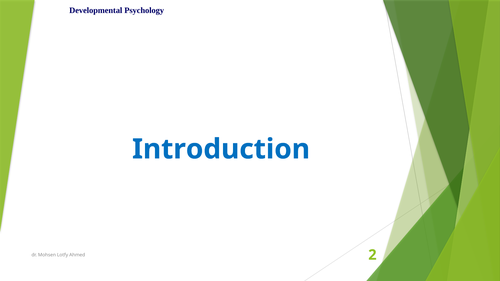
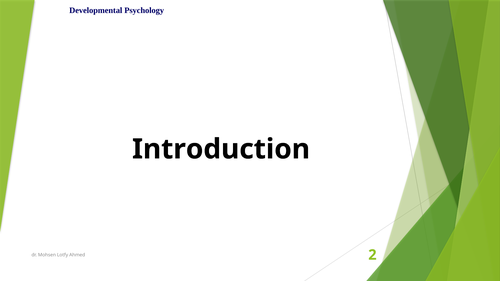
Introduction colour: blue -> black (221, 149)
